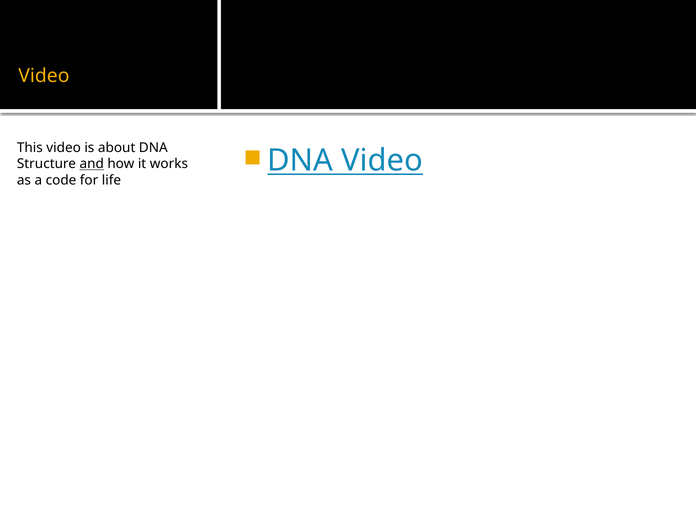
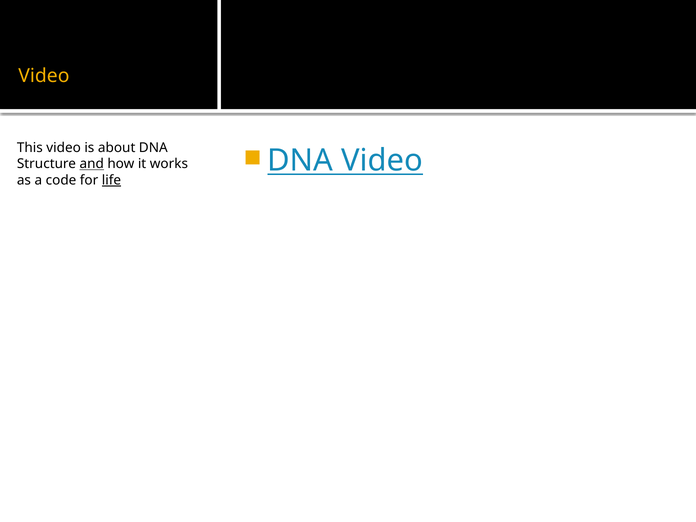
life underline: none -> present (111, 180)
